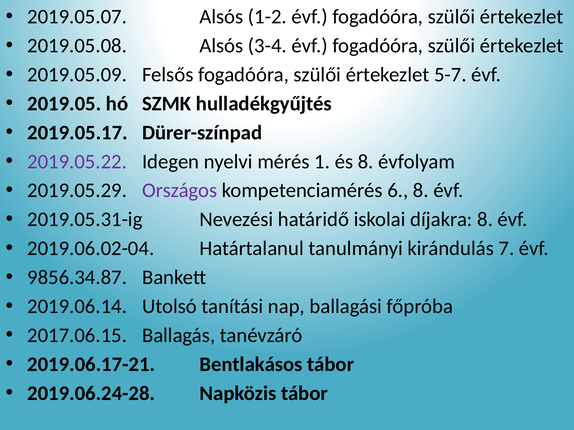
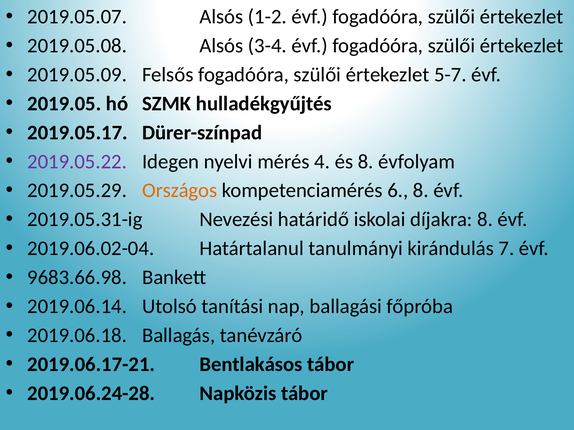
1: 1 -> 4 (322, 162)
Országos colour: purple -> orange (180, 191)
9856.34.87: 9856.34.87 -> 9683.66.98 (77, 278)
2017.06.15: 2017.06.15 -> 2019.06.18 (77, 336)
